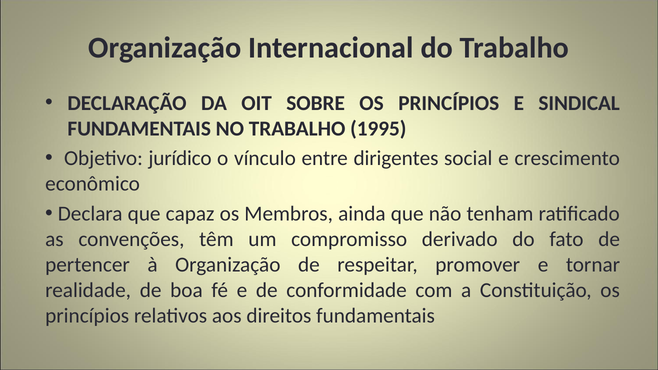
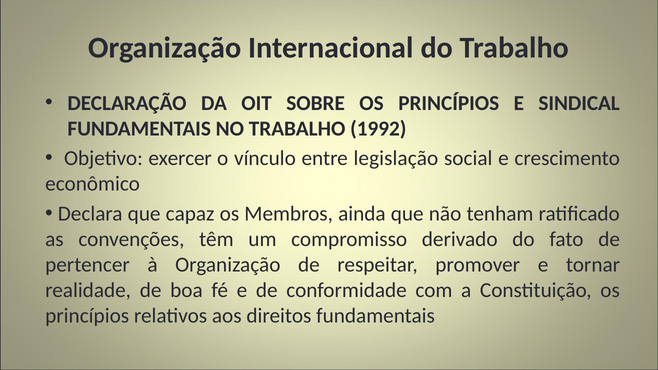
1995: 1995 -> 1992 (378, 129)
jurídico: jurídico -> exercer (180, 158)
dirigentes: dirigentes -> legislação (396, 158)
